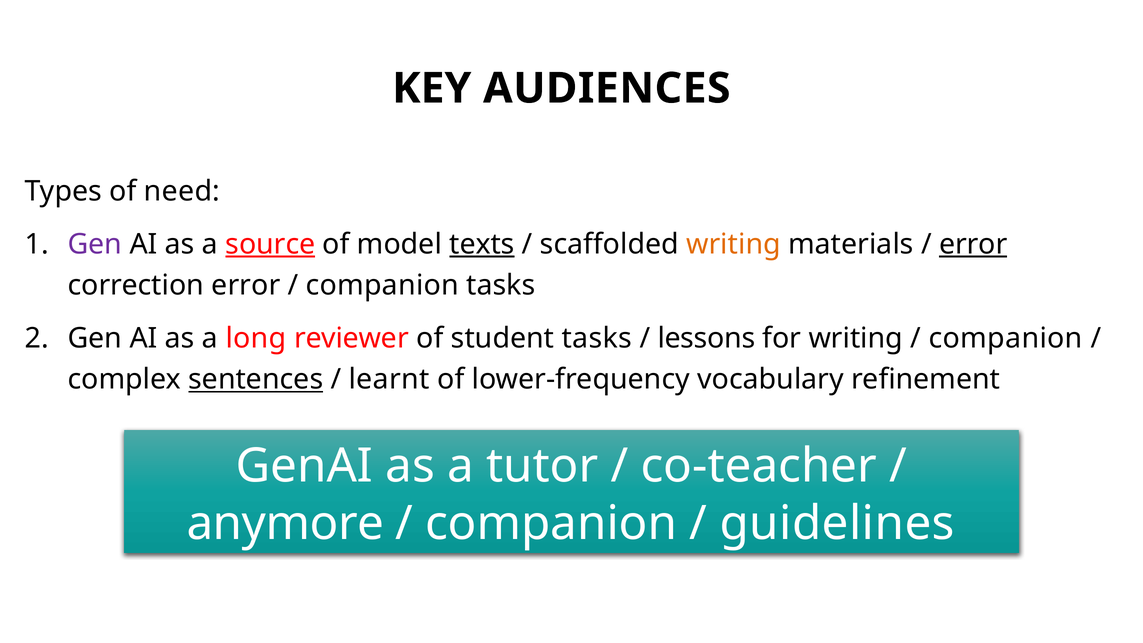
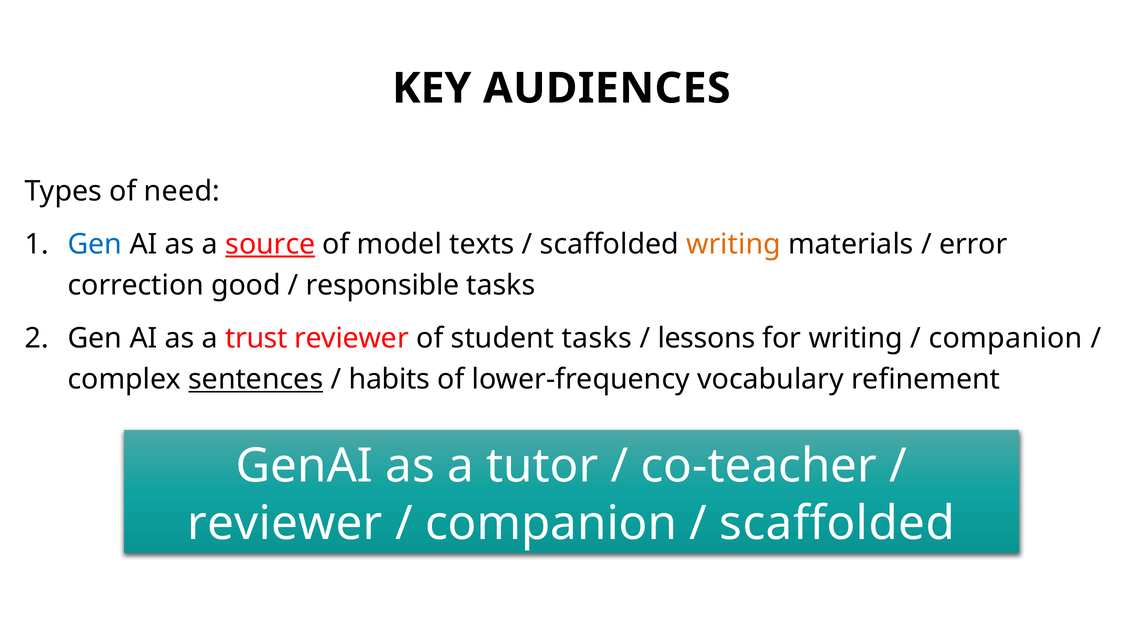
Gen colour: purple -> blue (95, 244)
texts underline: present -> none (482, 244)
error underline: present -> none (973, 244)
correction error: error -> good (246, 285)
companion: companion -> responsible (383, 285)
long: long -> trust (256, 338)
learnt: learnt -> habits (389, 379)
anymore: anymore -> reviewer (285, 523)
guidelines: guidelines -> scaffolded (837, 523)
